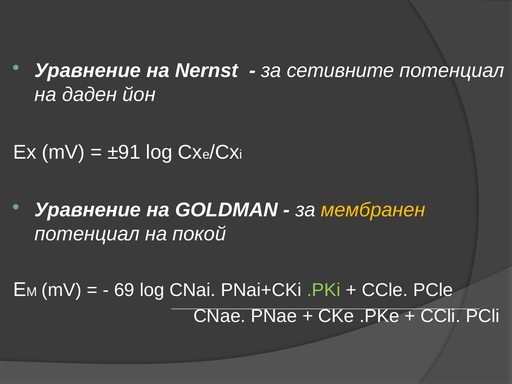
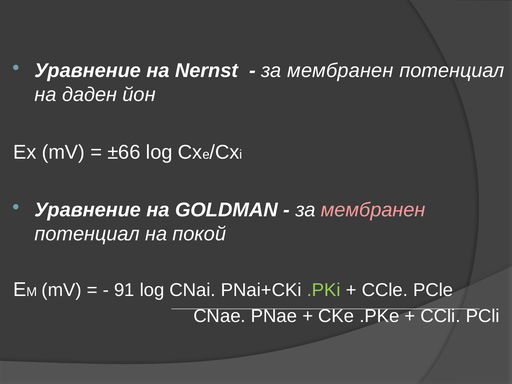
сетивните: сетивните -> мембранен (340, 71)
±91: ±91 -> ±66 (124, 152)
мембранен colour: yellow -> pink (373, 210)
69: 69 -> 91 (124, 290)
